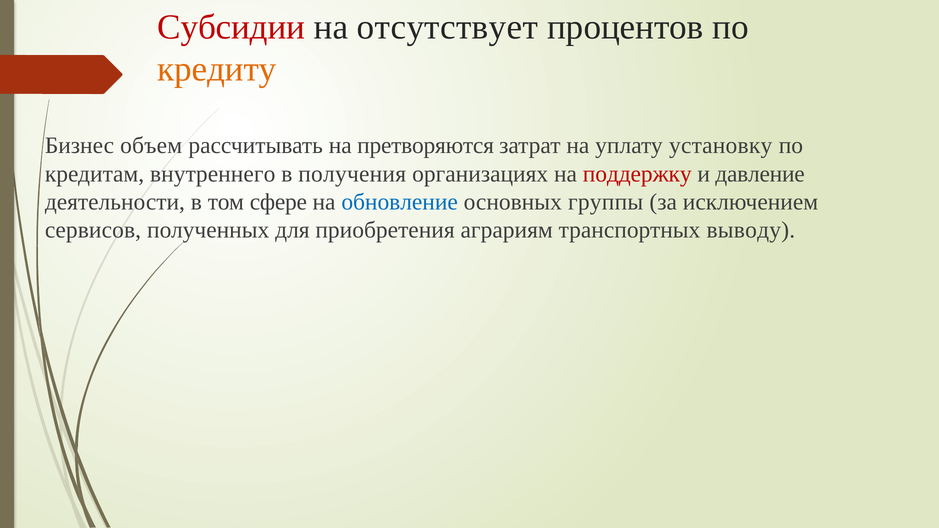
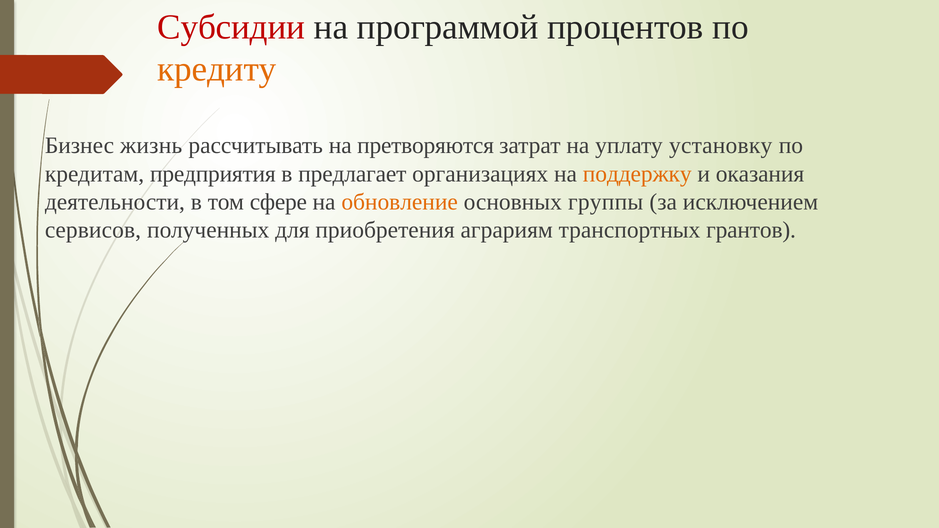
отсутствует: отсутствует -> программой (448, 27)
объем: объем -> жизнь (151, 146)
внутреннего: внутреннего -> предприятия (213, 174)
получения: получения -> предлагает (352, 174)
поддержку colour: red -> orange (637, 174)
давление: давление -> оказания (760, 174)
обновление colour: blue -> orange (400, 202)
выводу: выводу -> грантов (751, 230)
